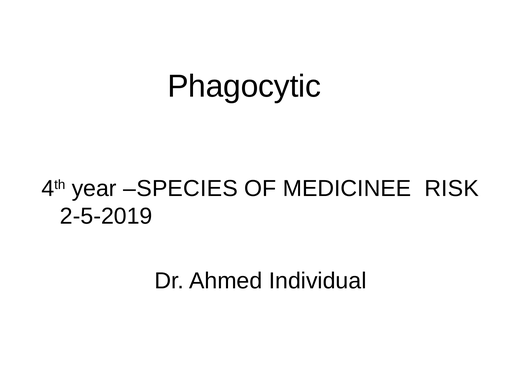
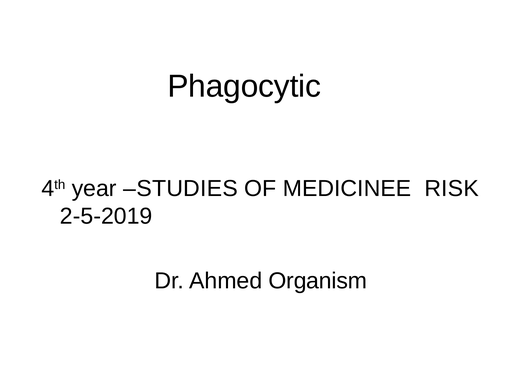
SPECIES: SPECIES -> STUDIES (181, 189)
Individual: Individual -> Organism (318, 281)
